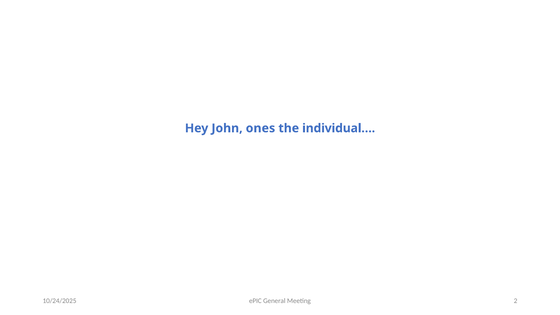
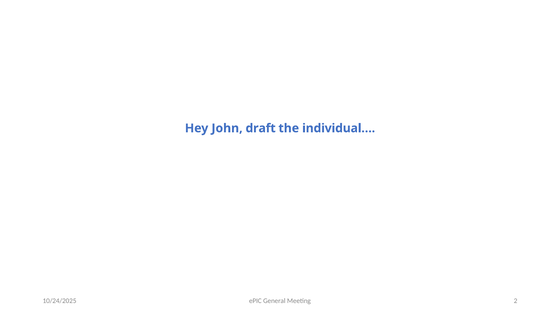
ones: ones -> draft (261, 128)
